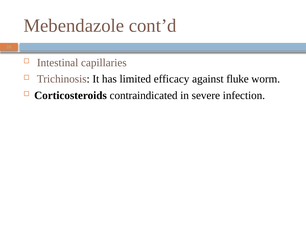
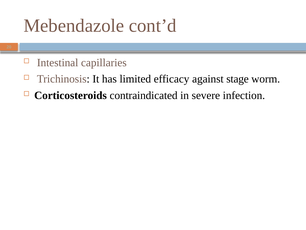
fluke: fluke -> stage (238, 79)
